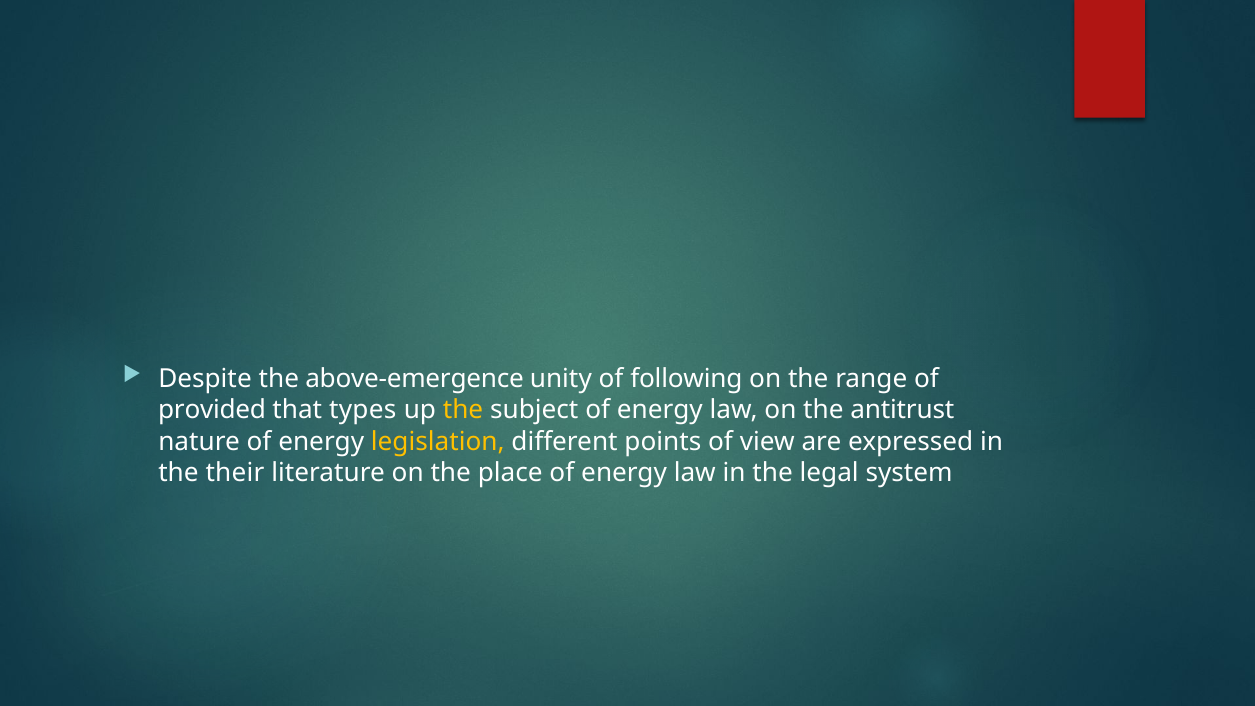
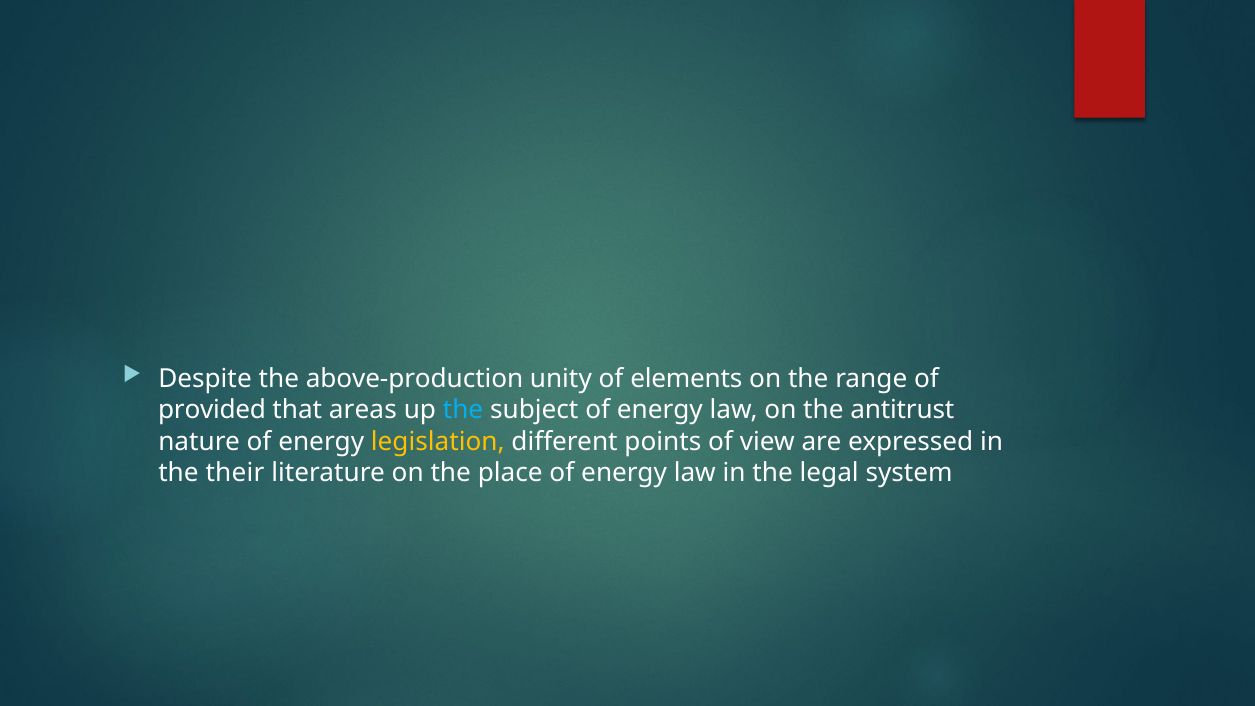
above-emergence: above-emergence -> above-production (414, 379)
following: following -> elements (686, 379)
types: types -> areas (363, 410)
the colour: yellow -> light blue (463, 410)
